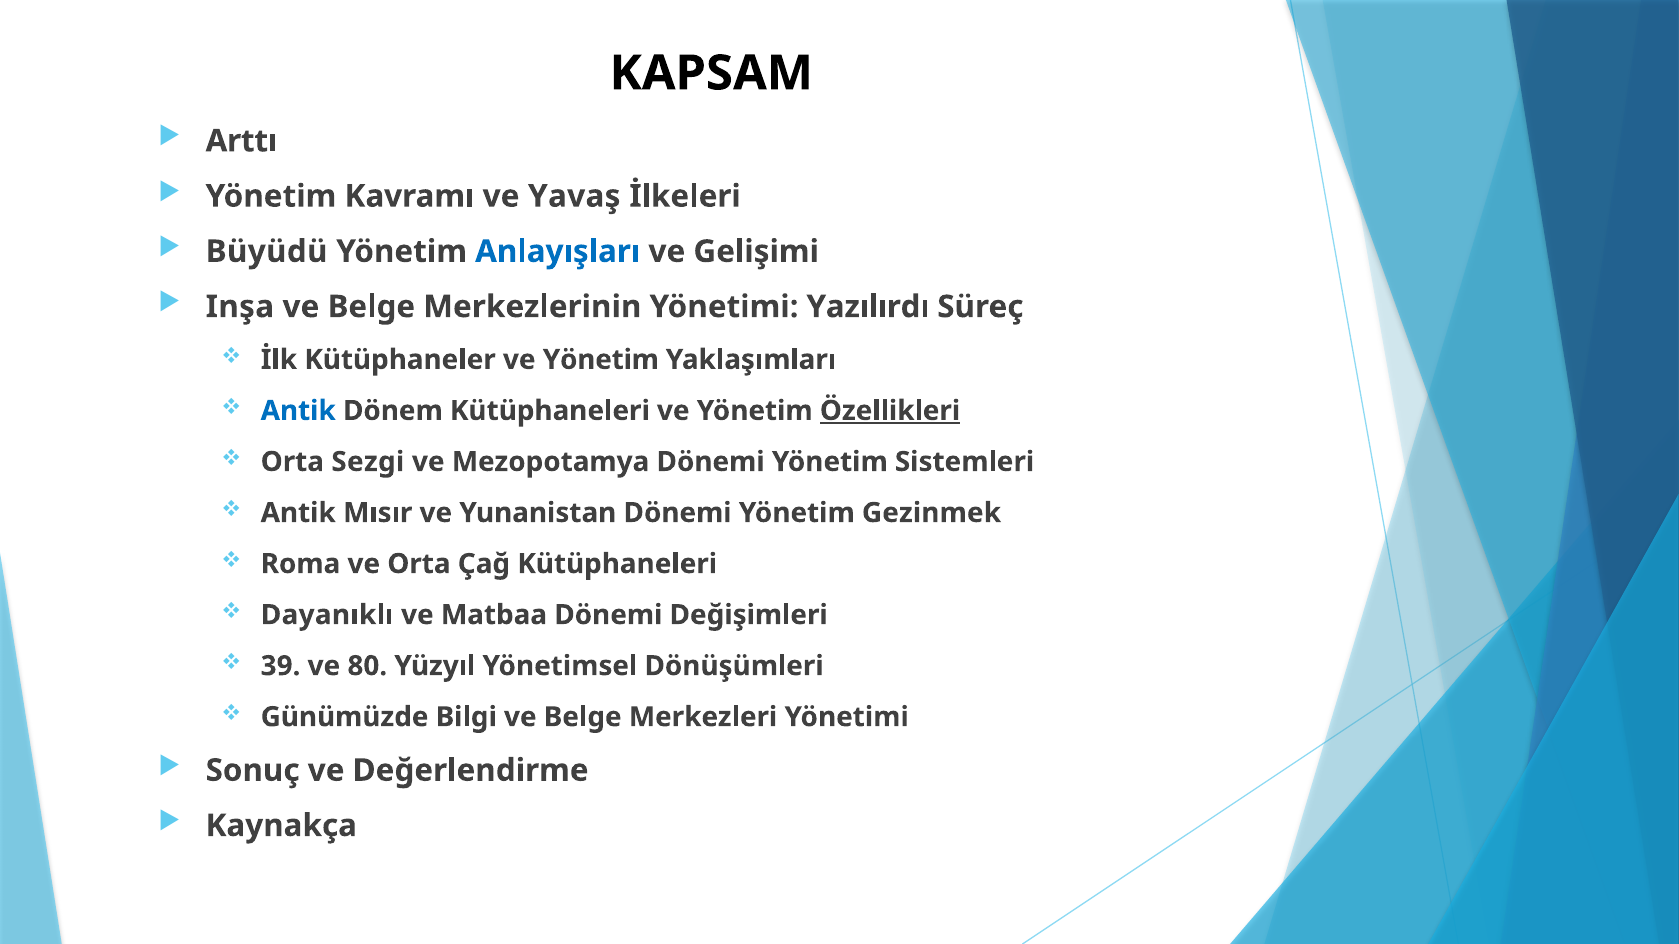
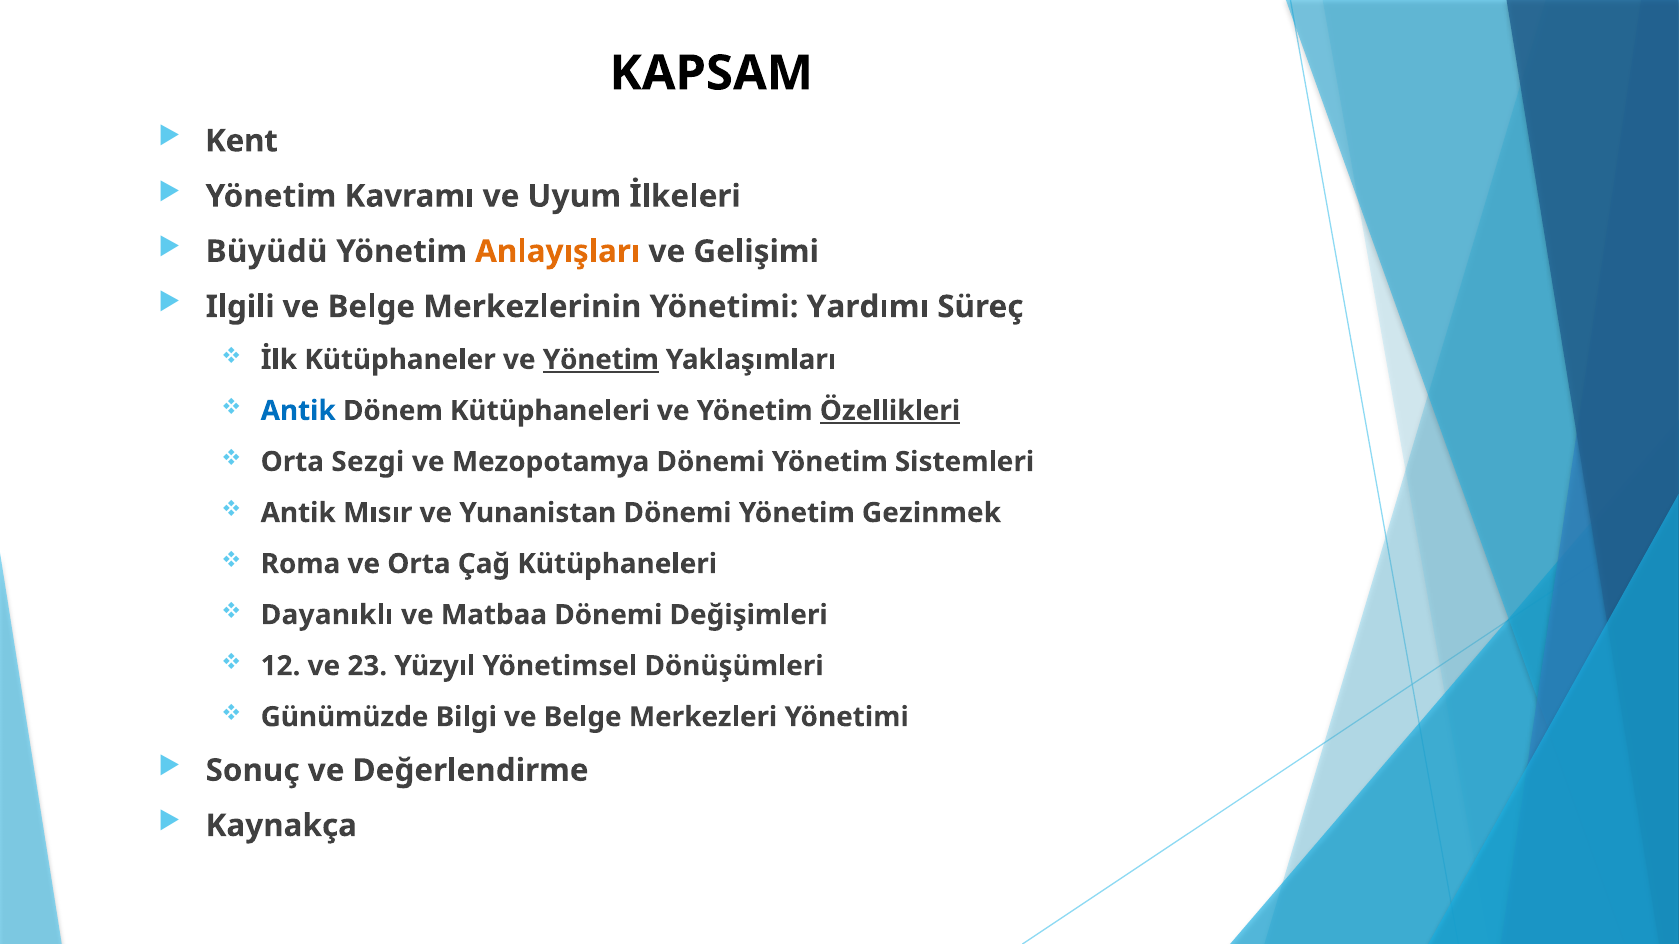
Arttı: Arttı -> Kent (241, 141)
Yavaş: Yavaş -> Uyum (574, 196)
Anlayışları colour: blue -> orange (558, 252)
Inşa: Inşa -> Ilgili (240, 307)
Yazılırdı: Yazılırdı -> Yardımı (868, 307)
Yönetim underline: none -> present (601, 360)
39: 39 -> 12 (281, 666)
80: 80 -> 23 (367, 666)
